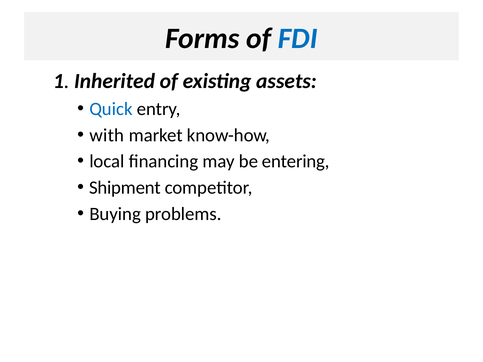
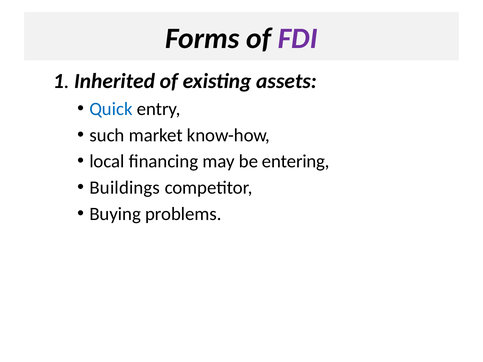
FDI colour: blue -> purple (298, 38)
with: with -> such (107, 135)
Shipment: Shipment -> Buildings (125, 188)
